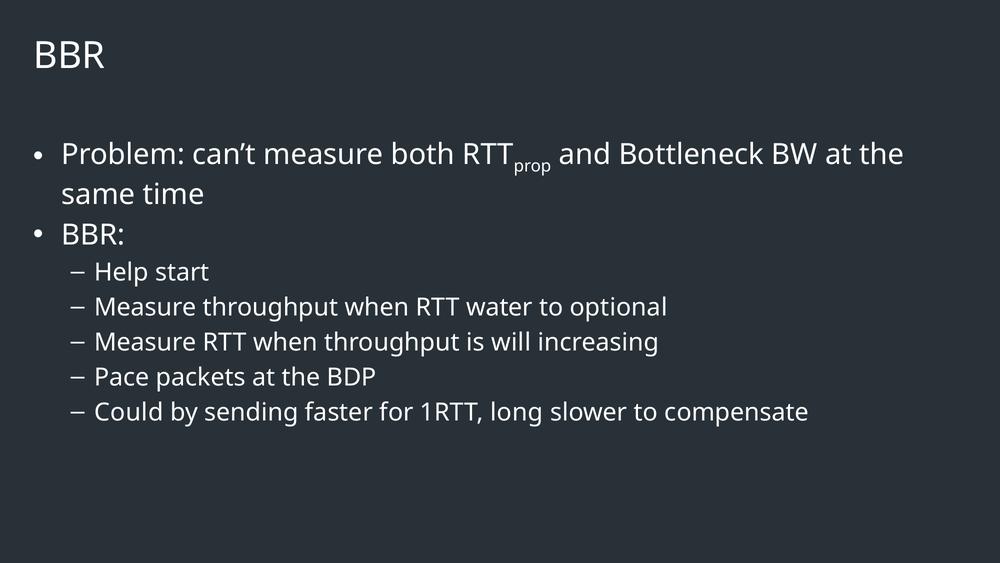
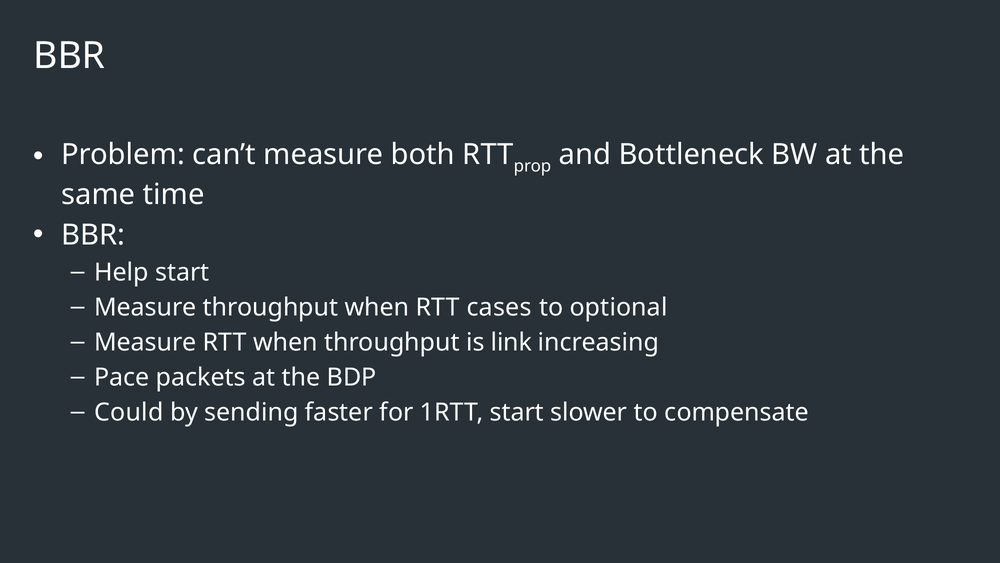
water: water -> cases (499, 307)
will: will -> link (511, 342)
1RTT long: long -> start (517, 412)
